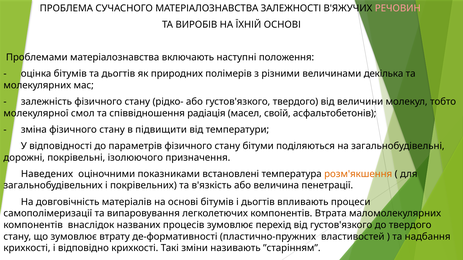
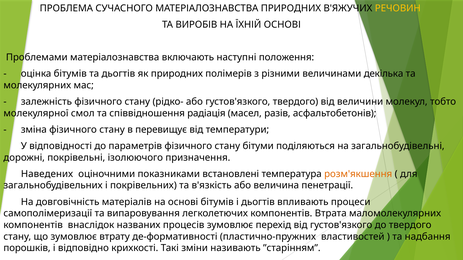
МАТЕРІАЛОЗНАВСТВА ЗАЛЕЖНОСТІ: ЗАЛЕЖНОСТІ -> ПРИРОДНИХ (291, 8)
РЕЧОВИН colour: pink -> yellow (398, 8)
своїй: своїй -> разів (277, 113)
підвищити: підвищити -> перевищує (161, 130)
крихкості: крихкості -> порошків (27, 248)
